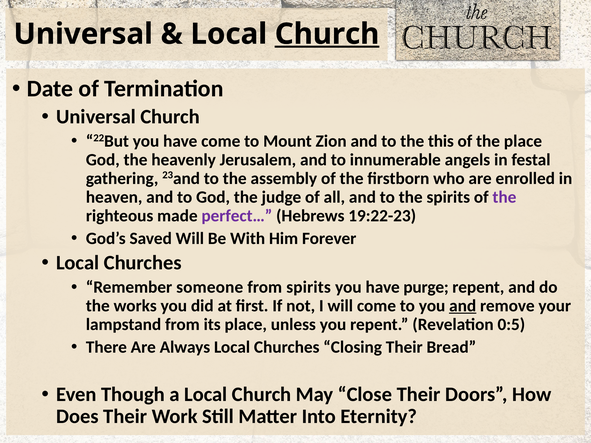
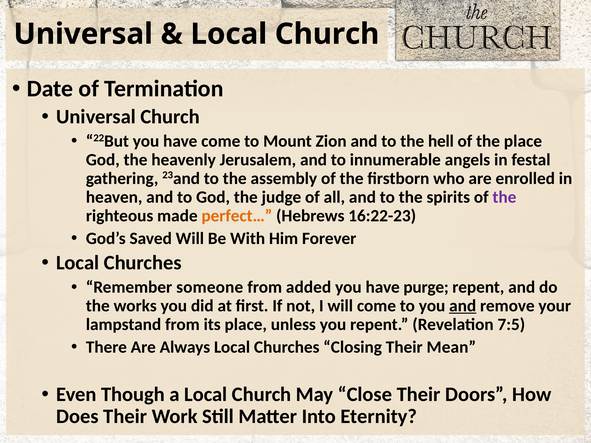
Church underline: present -> none (327, 34)
this: this -> hell (441, 141)
perfect… colour: purple -> orange (237, 216)
19:22-23: 19:22-23 -> 16:22-23 (382, 216)
from spirits: spirits -> added (309, 287)
0:5: 0:5 -> 7:5 (511, 325)
Bread: Bread -> Mean (451, 347)
